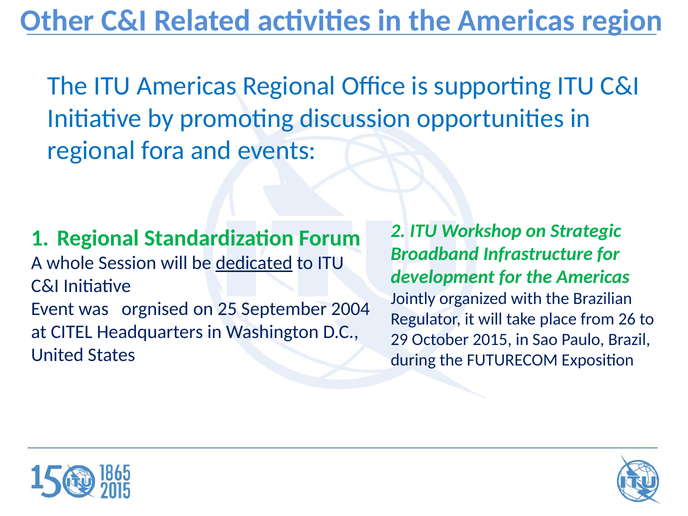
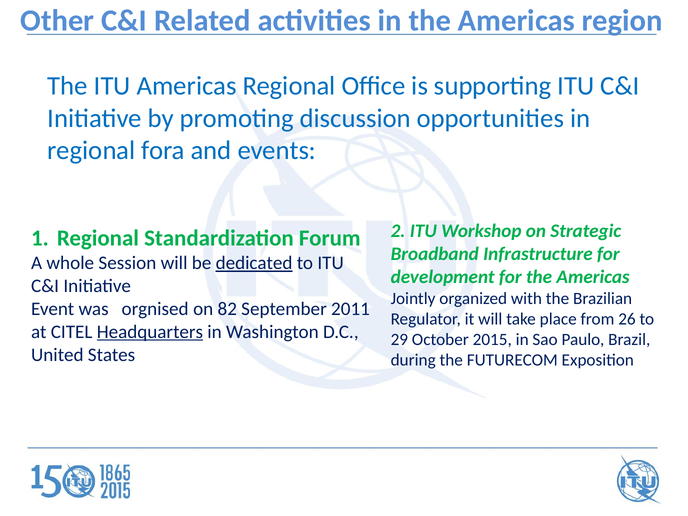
25: 25 -> 82 (227, 309)
2004: 2004 -> 2011 (350, 309)
Headquarters underline: none -> present (150, 332)
